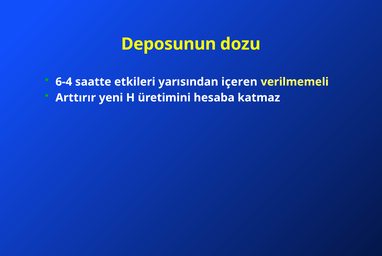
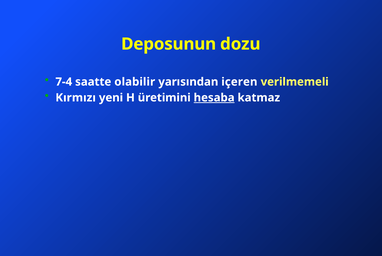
6-4: 6-4 -> 7-4 (64, 82)
etkileri: etkileri -> olabilir (135, 82)
Arttırır: Arttırır -> Kırmızı (76, 97)
hesaba underline: none -> present (214, 97)
